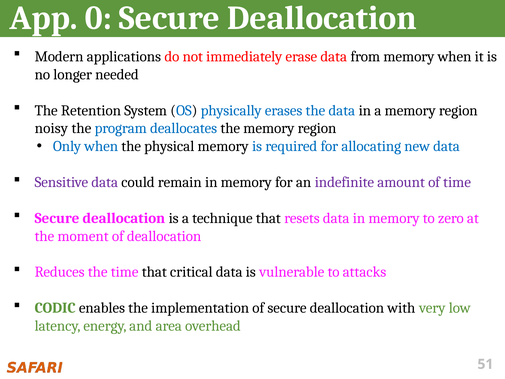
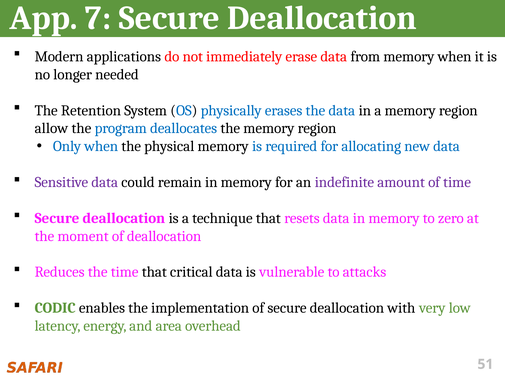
0: 0 -> 7 (98, 18)
noisy: noisy -> allow (51, 128)
